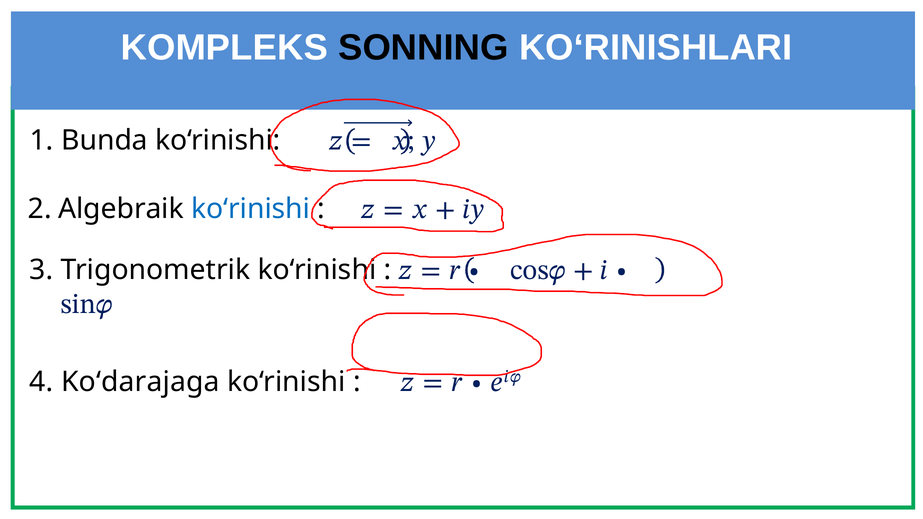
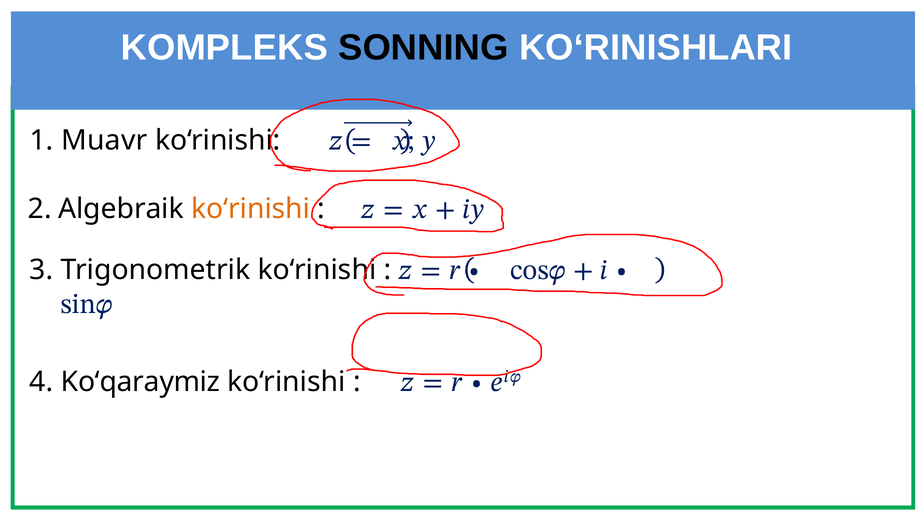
Bunda: Bunda -> Muavr (104, 140)
ko‘rinishi colour: blue -> orange (251, 209)
Ko‘darajaga: Ko‘darajaga -> Ko‘qaraymiz (141, 382)
